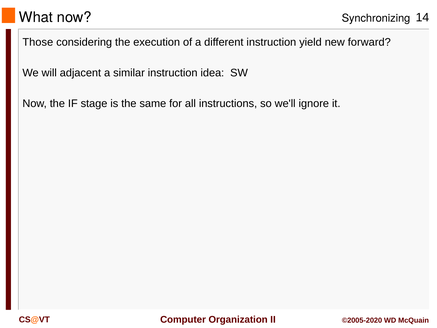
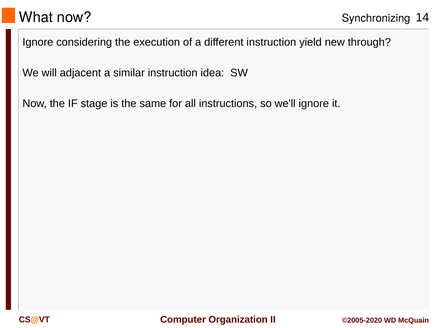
Those: Those -> Ignore (38, 42)
forward: forward -> through (369, 42)
